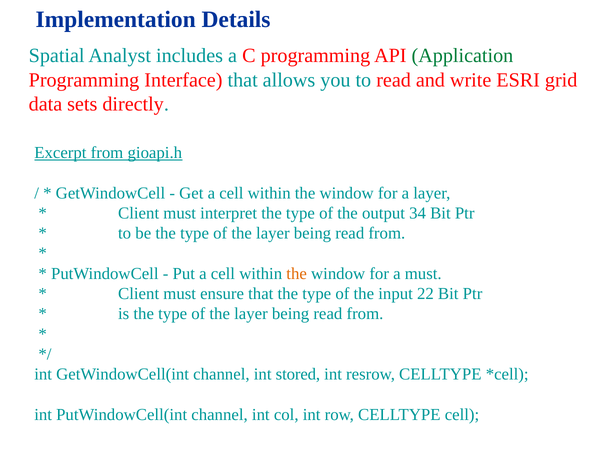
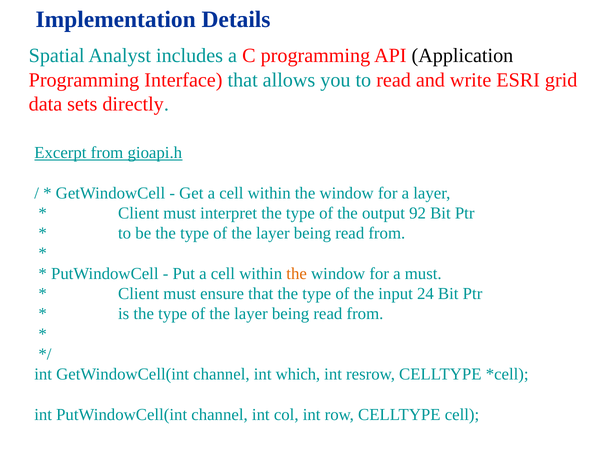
Application colour: green -> black (462, 56)
34: 34 -> 92 (418, 213)
22: 22 -> 24 (425, 294)
stored: stored -> which (298, 374)
